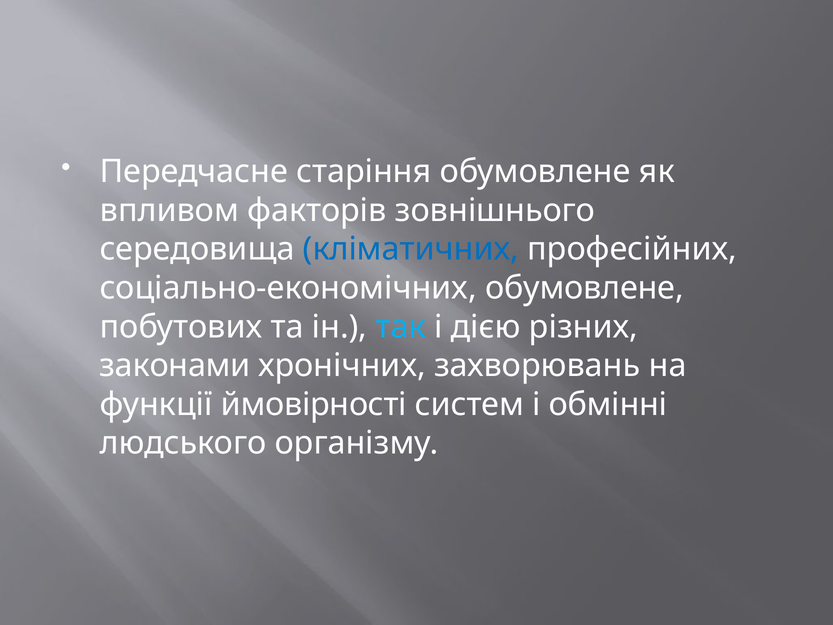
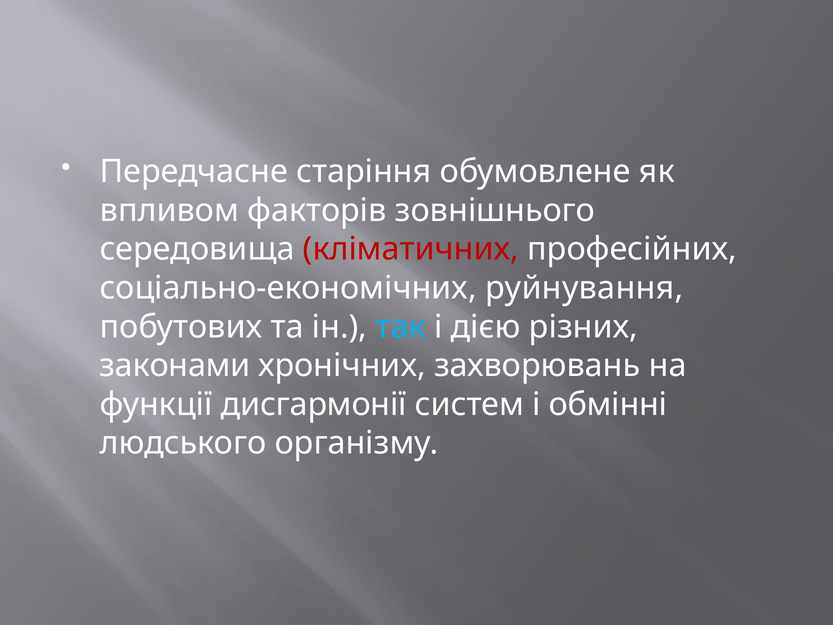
кліматичних colour: blue -> red (411, 249)
соціально-економічних обумовлене: обумовлене -> руйнування (584, 288)
ймовірності: ймовірності -> дисгармонії (314, 404)
